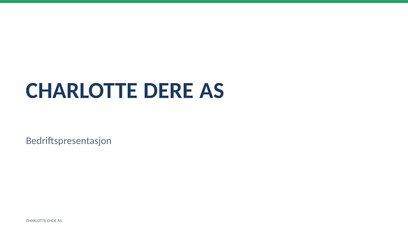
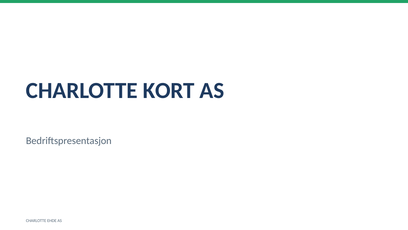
DERE: DERE -> KORT (169, 90)
